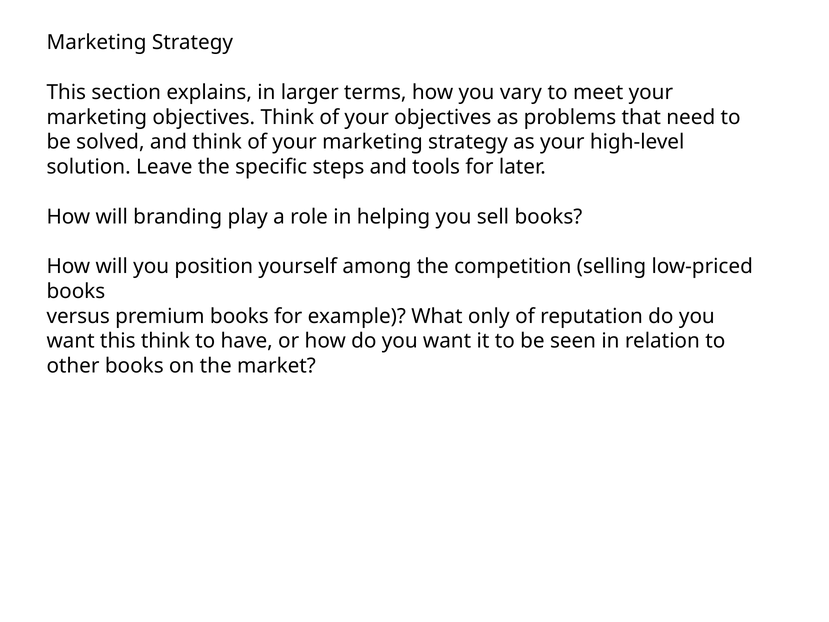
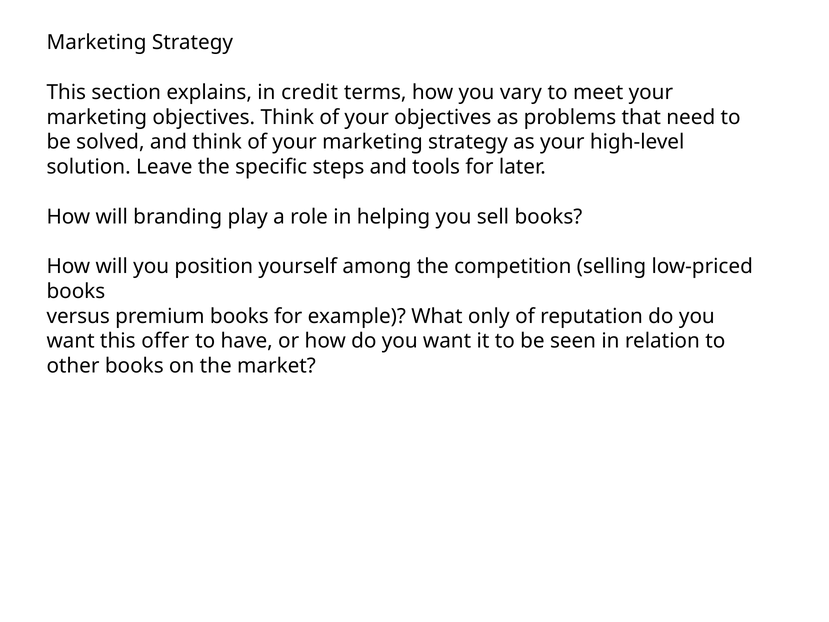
larger: larger -> credit (310, 92)
this think: think -> offer (165, 341)
